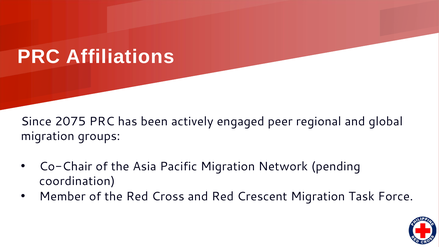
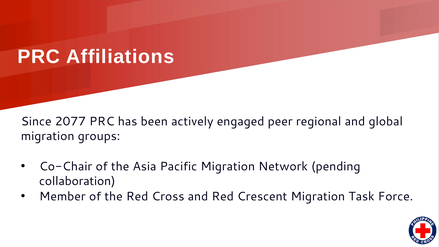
2075: 2075 -> 2077 (70, 121)
coordination: coordination -> collaboration (77, 181)
